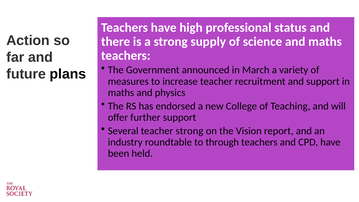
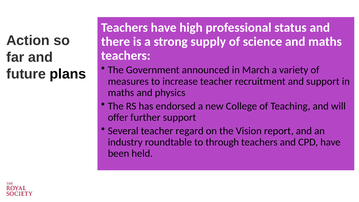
teacher strong: strong -> regard (190, 131)
